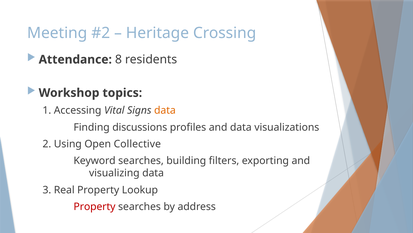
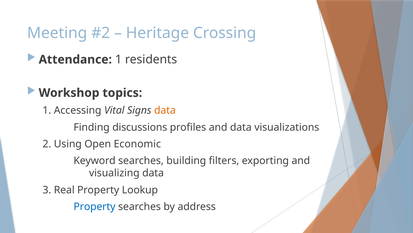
Attendance 8: 8 -> 1 (118, 59)
Collective: Collective -> Economic (137, 144)
Property colour: red -> blue (95, 206)
